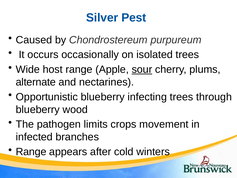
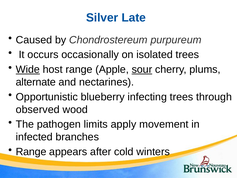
Pest: Pest -> Late (134, 18)
Wide underline: none -> present (28, 69)
blueberry: blueberry -> observed (38, 109)
crops: crops -> apply (123, 124)
